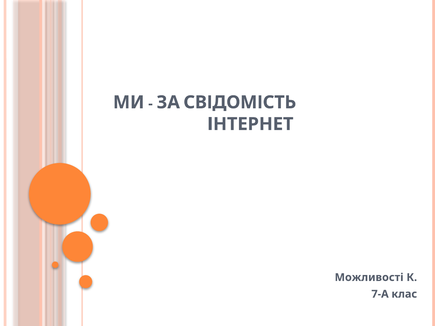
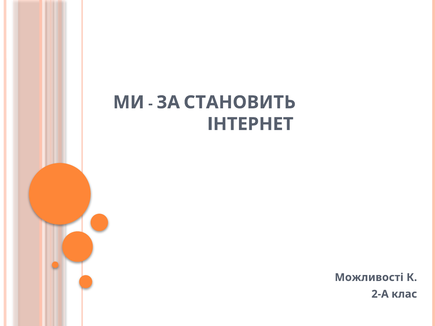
СВІДОМІСТЬ: СВІДОМІСТЬ -> СТАНОВИТЬ (240, 102)
7-А: 7-А -> 2-А (380, 294)
